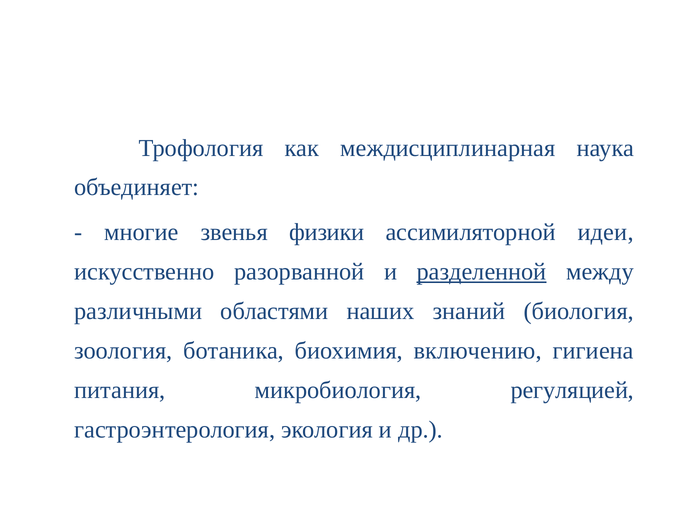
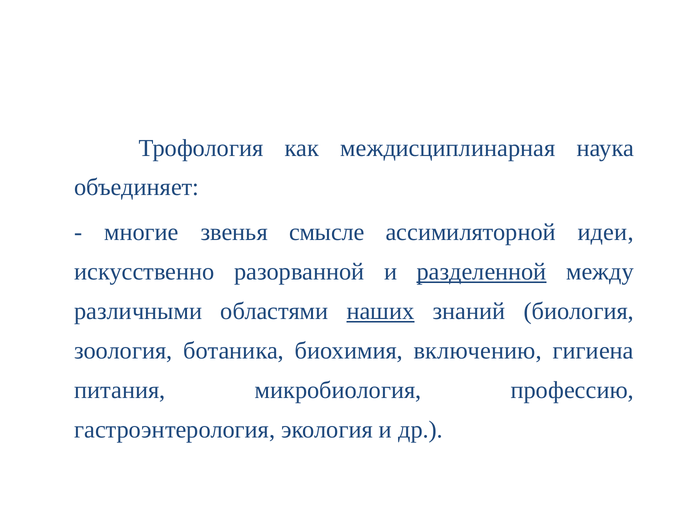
физики: физики -> смысле (327, 232)
наших underline: none -> present (381, 311)
регуляцией: регуляцией -> профессию (572, 390)
